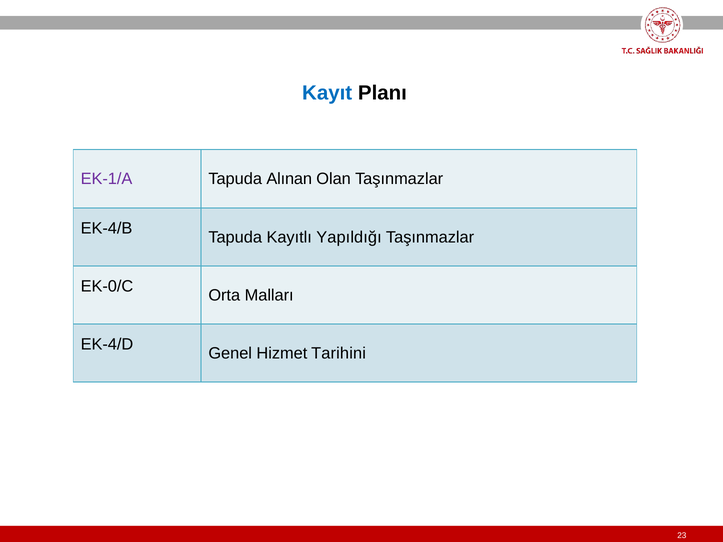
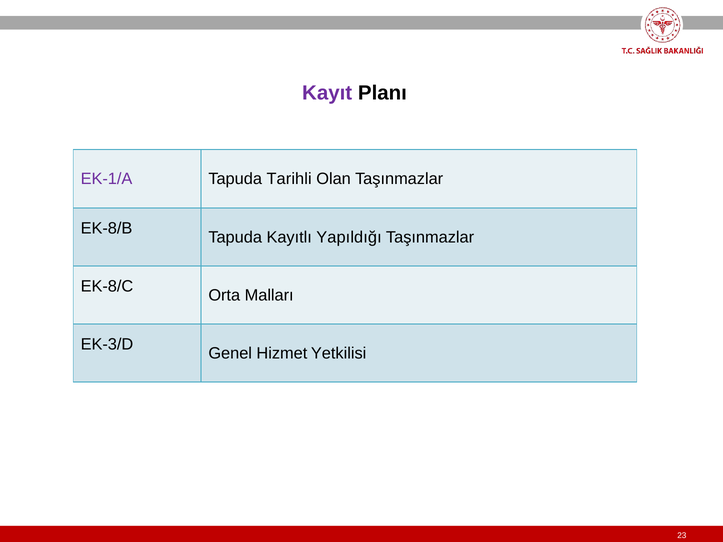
Kayıt colour: blue -> purple (327, 93)
Alınan: Alınan -> Tarihli (289, 179)
EK-4/B: EK-4/B -> EK-8/B (106, 228)
EK-0/C: EK-0/C -> EK-8/C (107, 286)
EK-4/D: EK-4/D -> EK-3/D (107, 344)
Tarihini: Tarihini -> Yetkilisi (339, 354)
